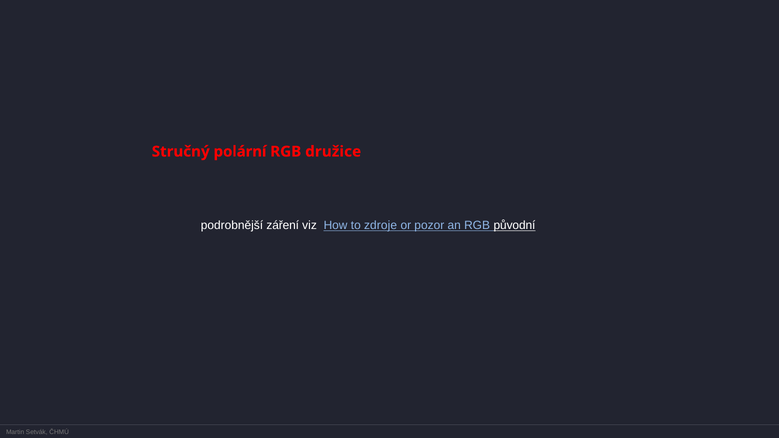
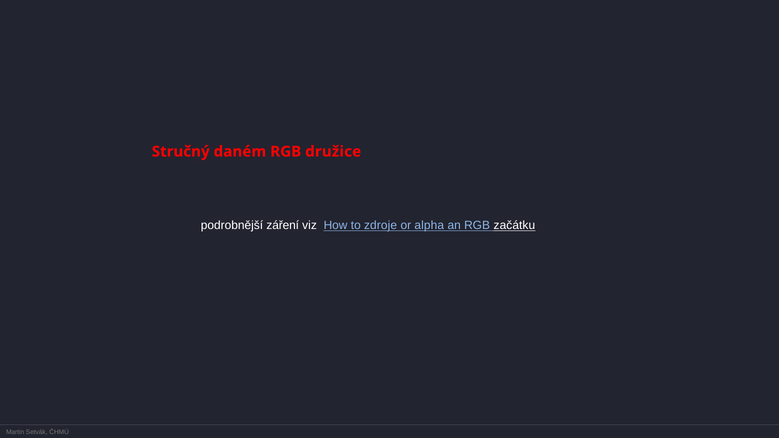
polární: polární -> daném (240, 152)
pozor: pozor -> alpha (429, 226)
původní: původní -> začátku (514, 226)
